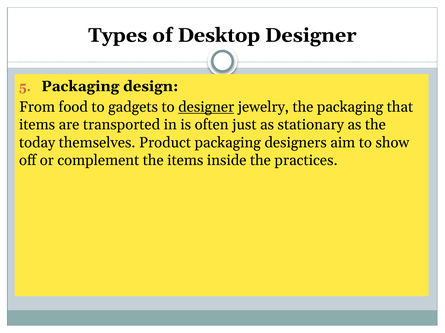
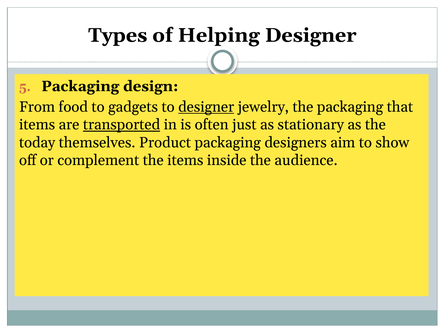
Desktop: Desktop -> Helping (219, 35)
transported underline: none -> present (122, 125)
practices: practices -> audience (306, 161)
